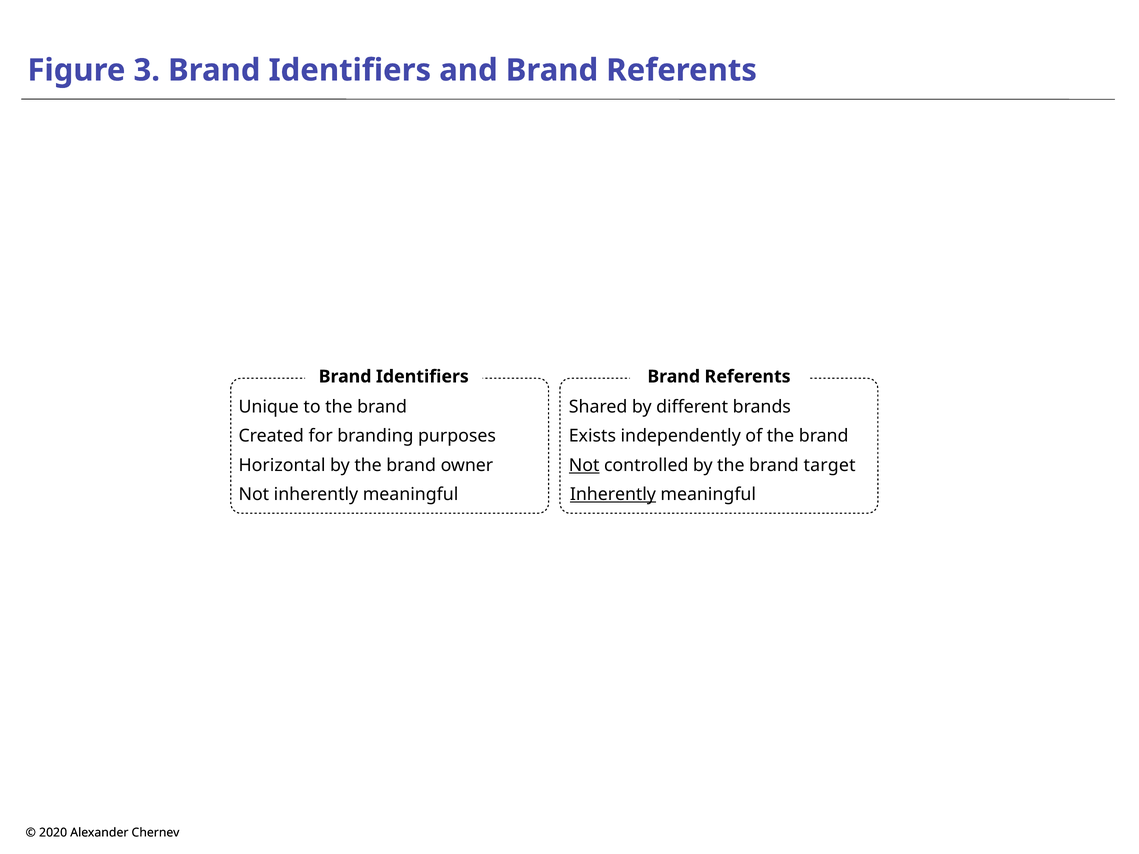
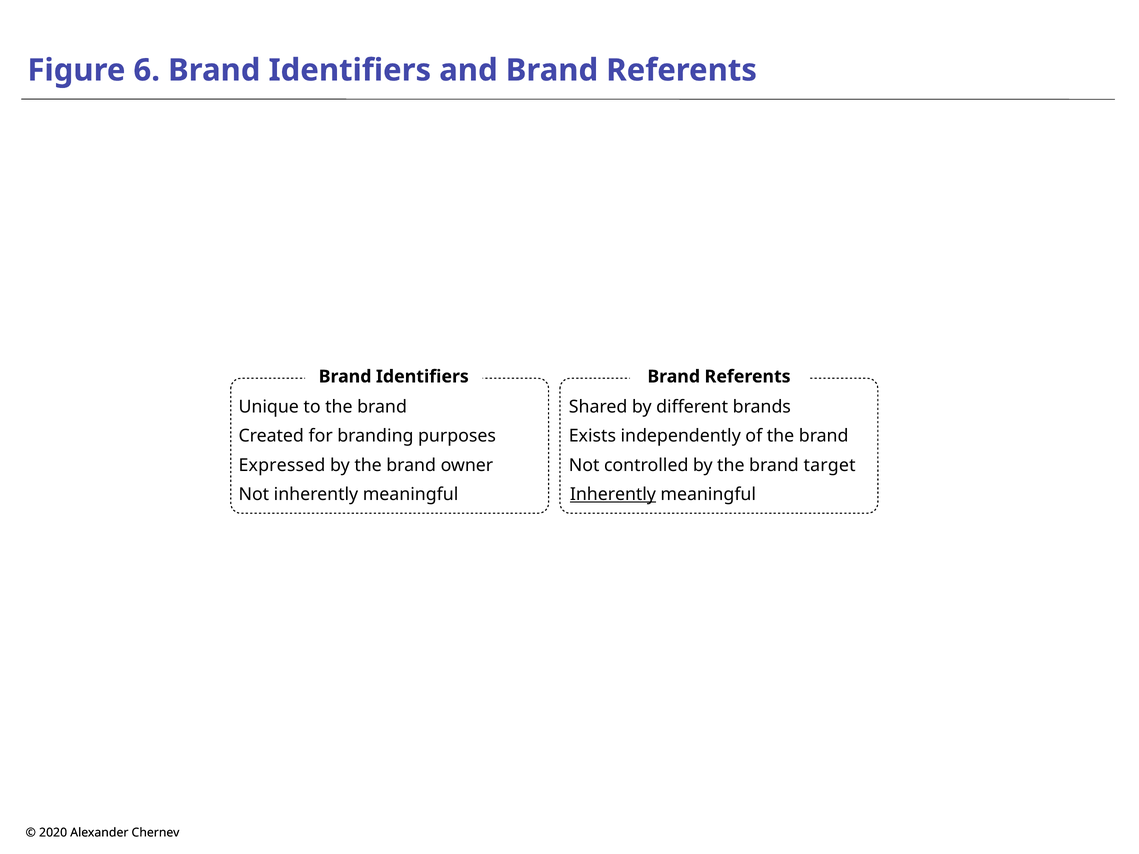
3: 3 -> 6 (147, 70)
Horizontal: Horizontal -> Expressed (282, 465)
Not underline: present -> none (584, 465)
